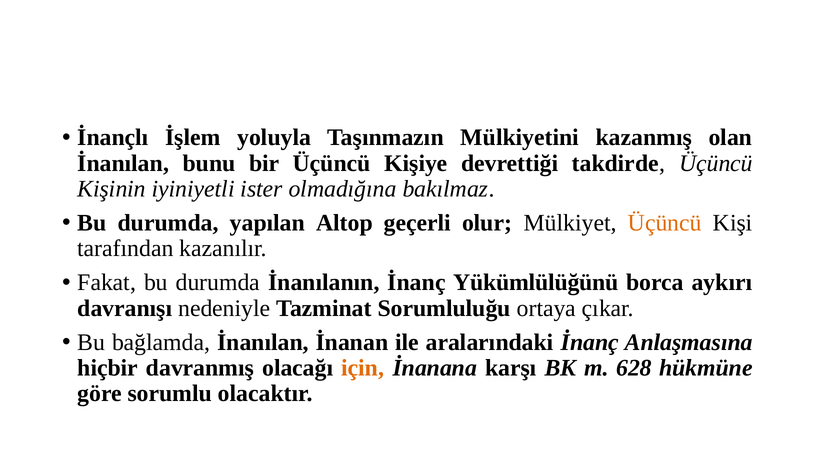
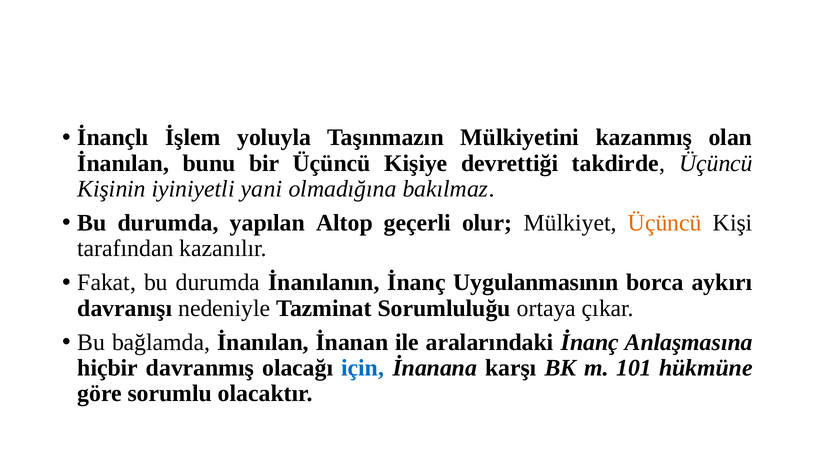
ister: ister -> yani (261, 189)
Yükümlülüğünü: Yükümlülüğünü -> Uygulanmasının (536, 283)
için colour: orange -> blue (363, 368)
628: 628 -> 101 (634, 368)
